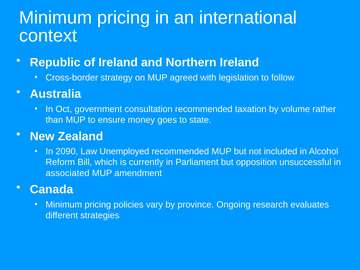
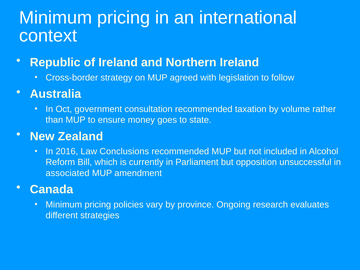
2090: 2090 -> 2016 (67, 151)
Unemployed: Unemployed -> Conclusions (124, 151)
